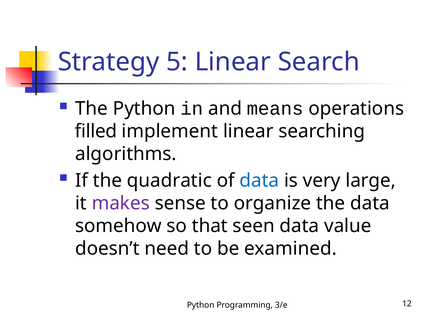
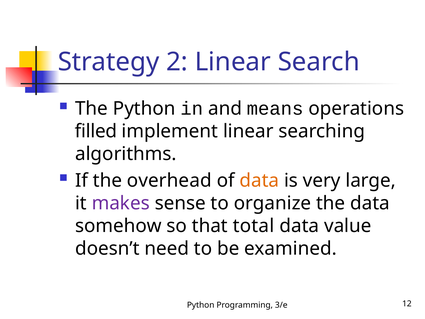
5: 5 -> 2 (177, 62)
quadratic: quadratic -> overhead (169, 180)
data colour: blue -> orange (259, 180)
seen: seen -> total (254, 226)
